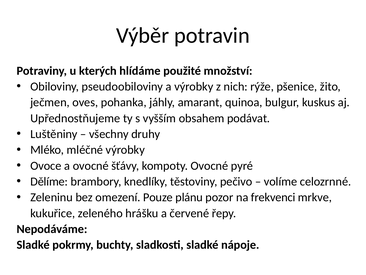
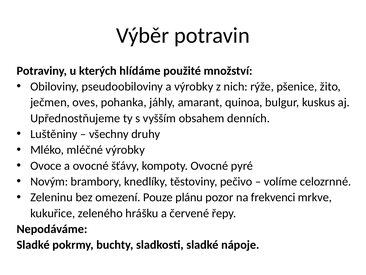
podávat: podávat -> denních (249, 118)
Dělíme: Dělíme -> Novým (49, 181)
